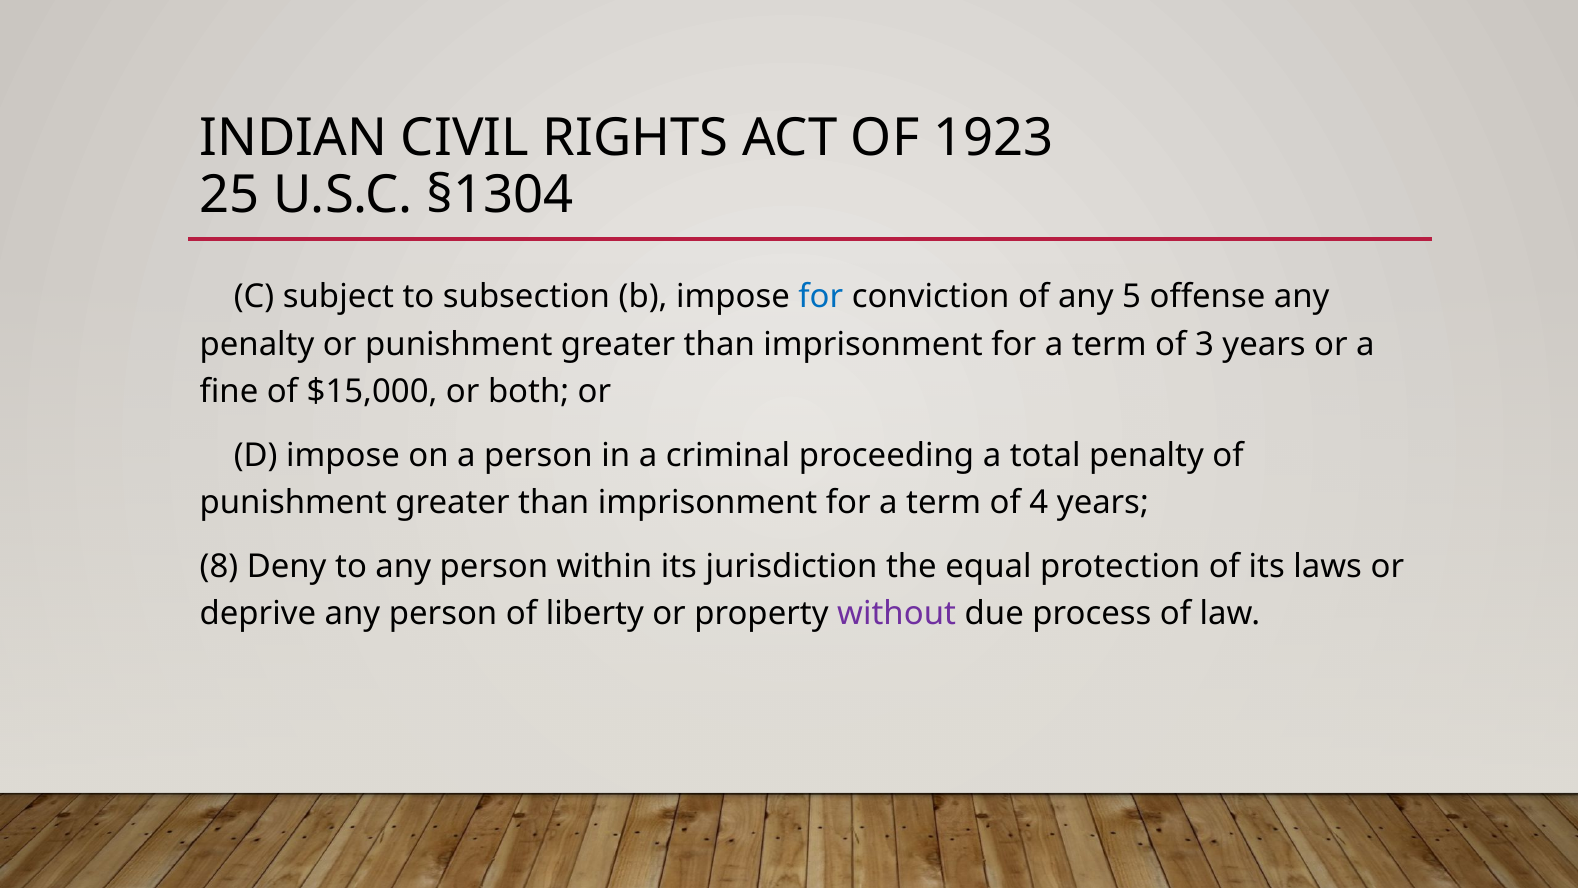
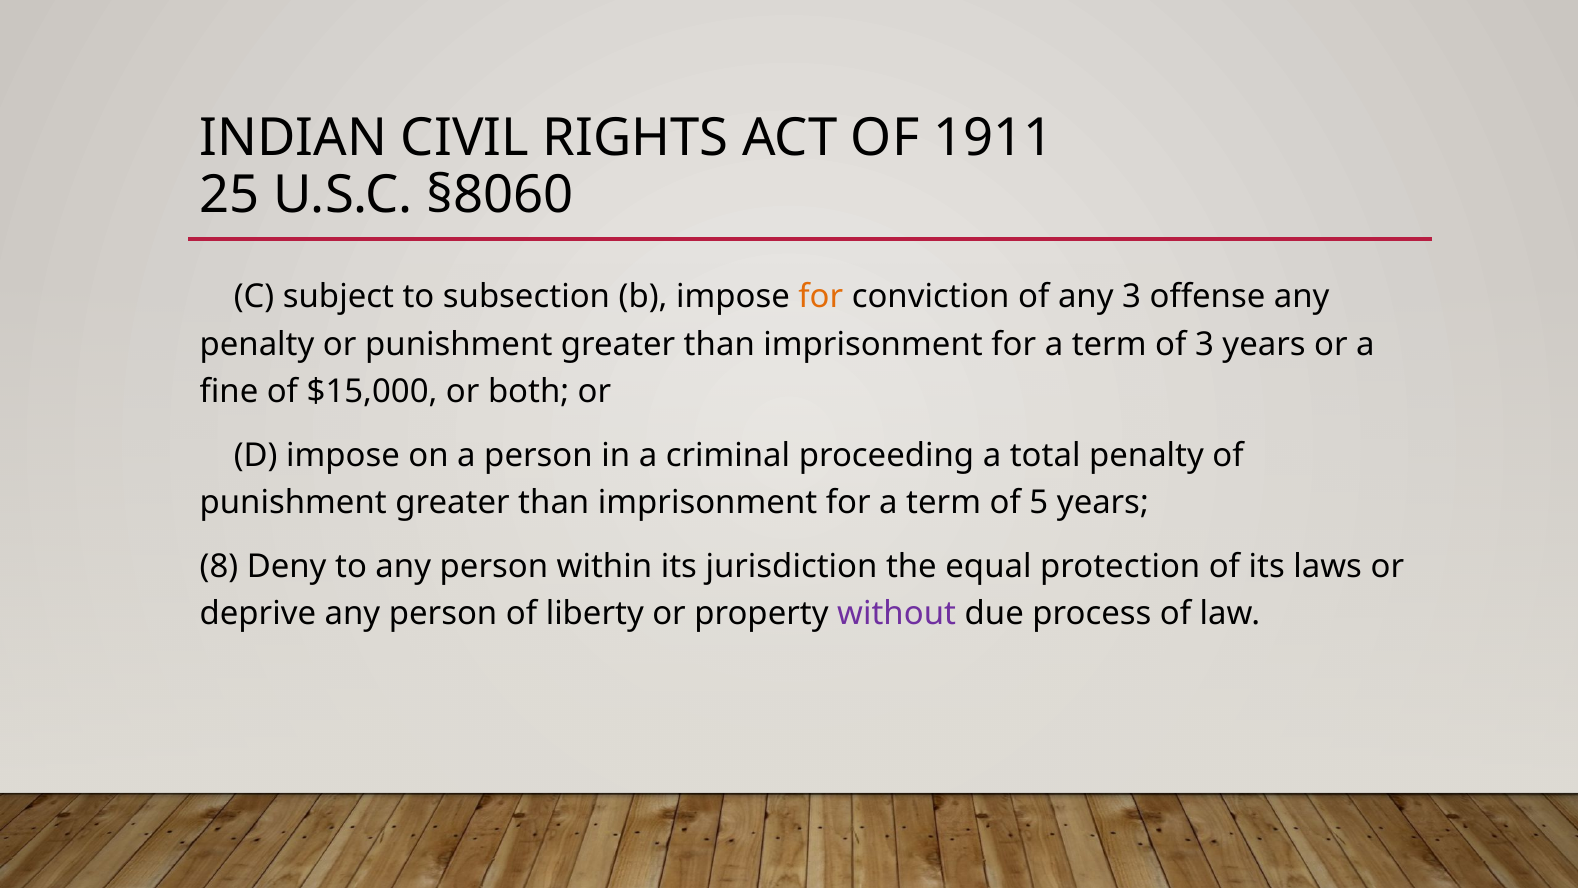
1923: 1923 -> 1911 (993, 138)
§1304: §1304 -> §8060 (500, 195)
for colour: blue -> orange (821, 297)
any 5: 5 -> 3 (1132, 297)
4: 4 -> 5 (1039, 503)
